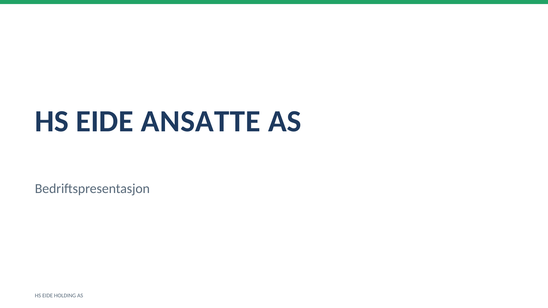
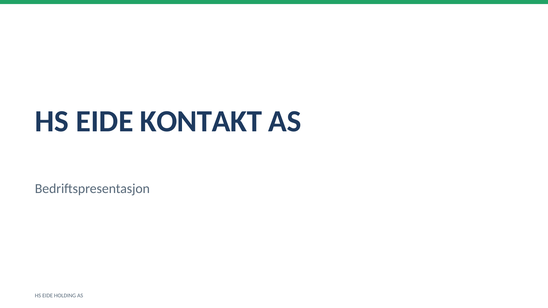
ANSATTE: ANSATTE -> KONTAKT (201, 122)
